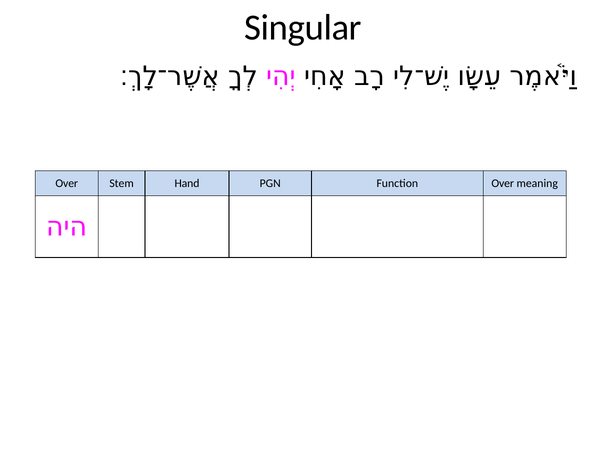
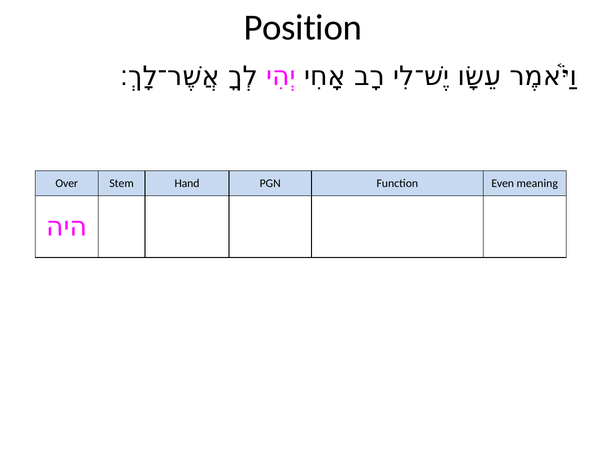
Singular: Singular -> Position (303, 28)
Function Over: Over -> Even (503, 184)
